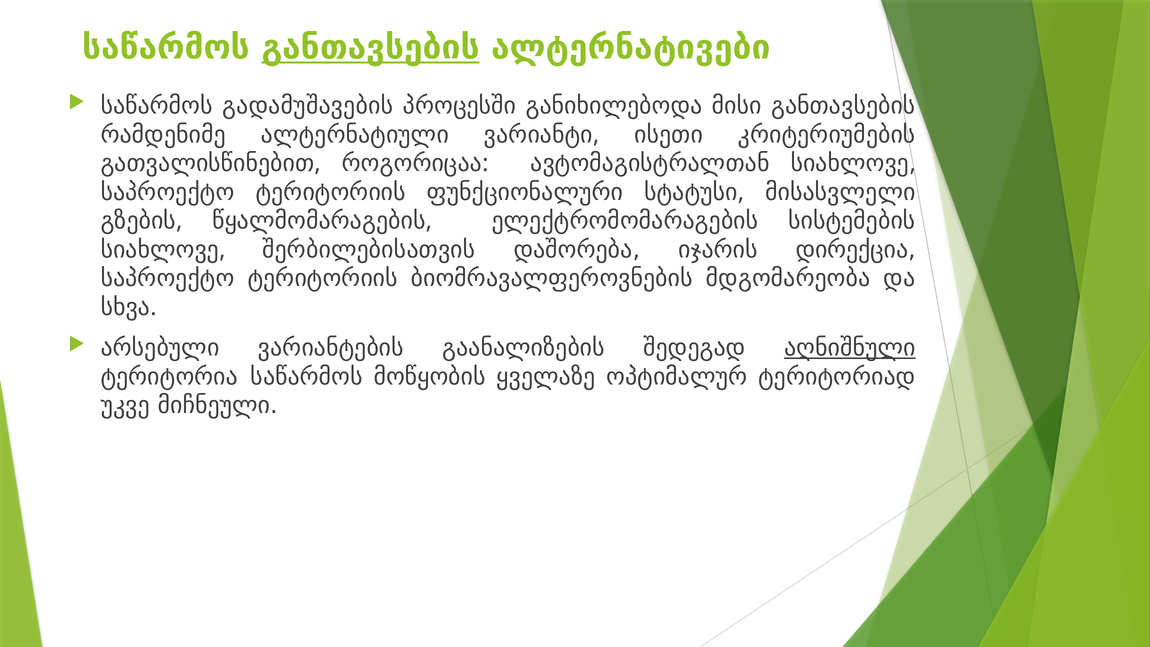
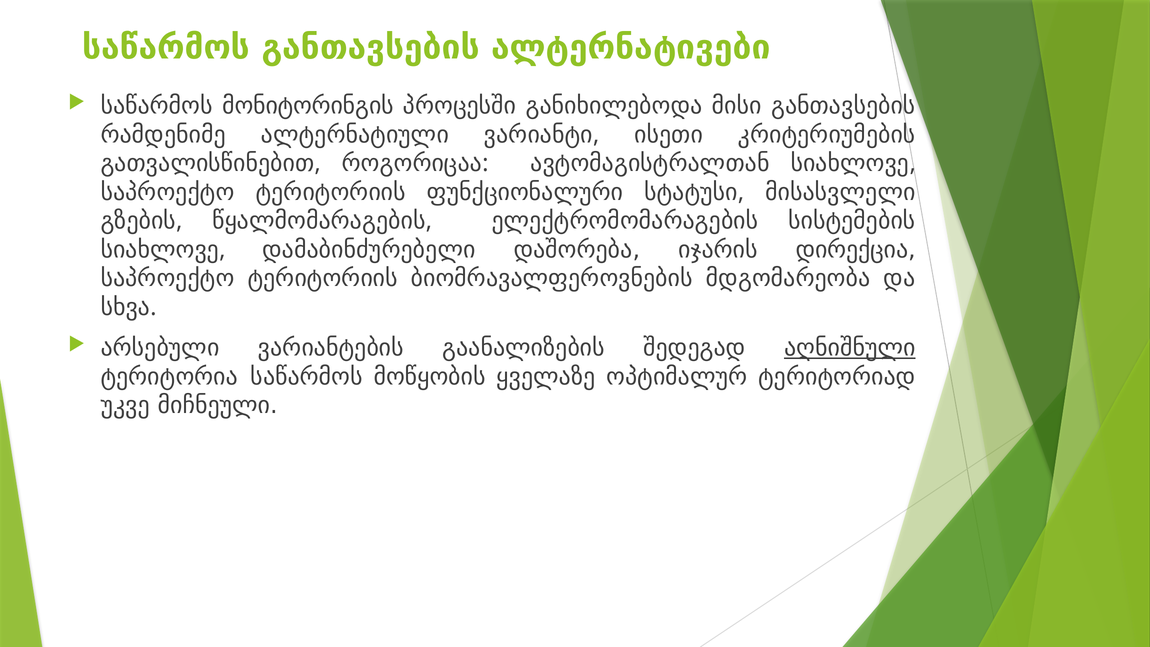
განთავსების underline: present -> none (371, 48)
გადამუშავების: გადამუშავების -> მონიტორინგის (308, 106)
შერბილებისათვის: შერბილებისათვის -> დამაბინძურებელი (369, 250)
